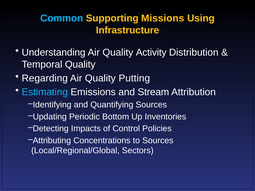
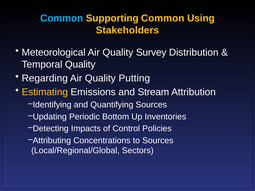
Supporting Missions: Missions -> Common (163, 18)
Infrastructure: Infrastructure -> Stakeholders (127, 30)
Understanding: Understanding -> Meteorological (54, 53)
Activity: Activity -> Survey (151, 53)
Estimating colour: light blue -> yellow (45, 92)
